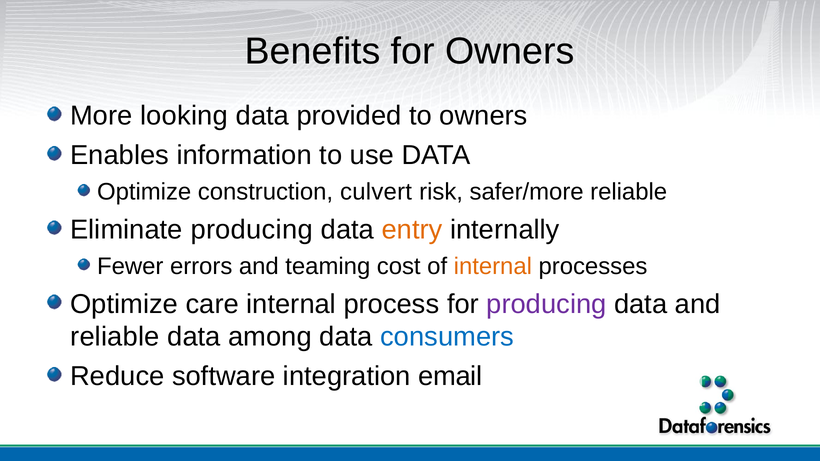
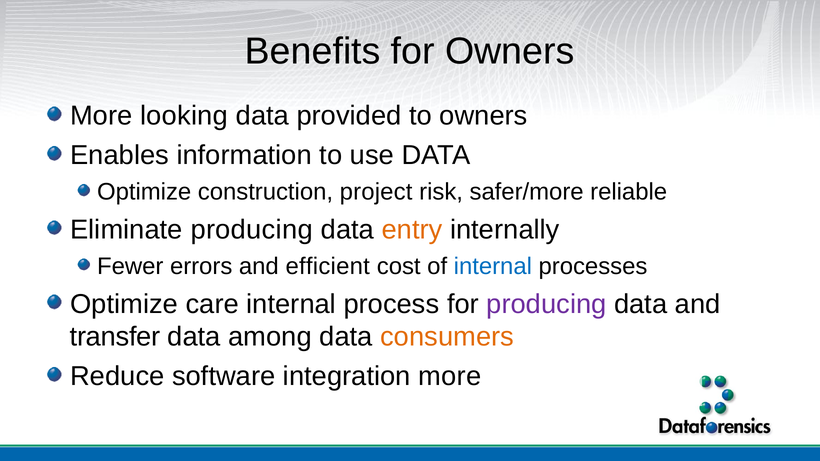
culvert: culvert -> project (376, 192)
teaming: teaming -> efficient (328, 266)
internal colour: orange -> blue (493, 266)
reliable: reliable -> transfer (115, 337)
consumers colour: blue -> orange (447, 337)
integration email: email -> more (450, 377)
